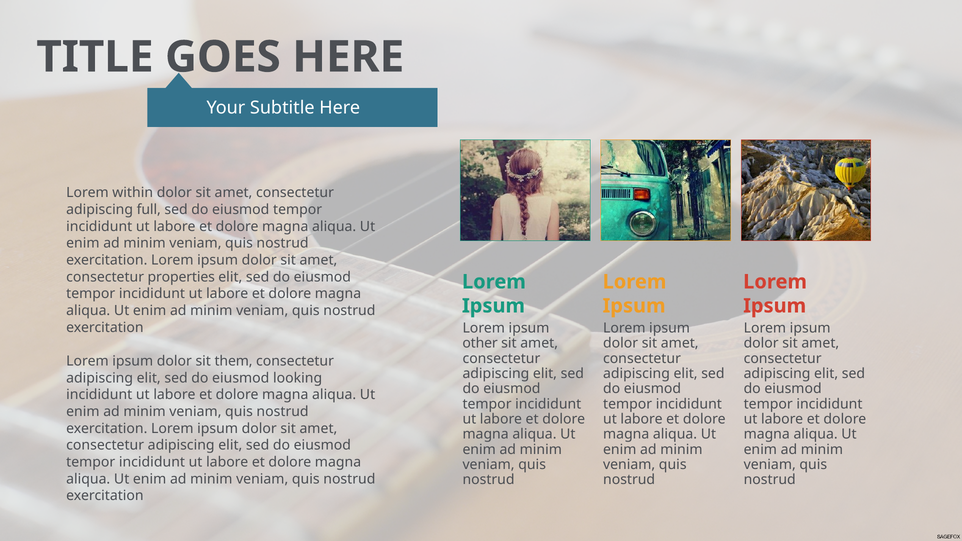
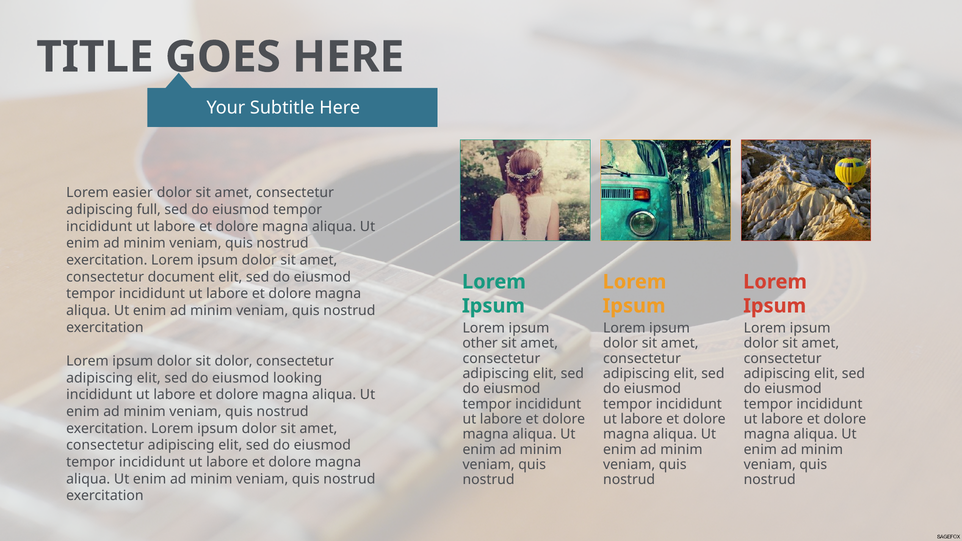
within: within -> easier (133, 193)
properties: properties -> document (181, 277)
sit them: them -> dolor (234, 361)
